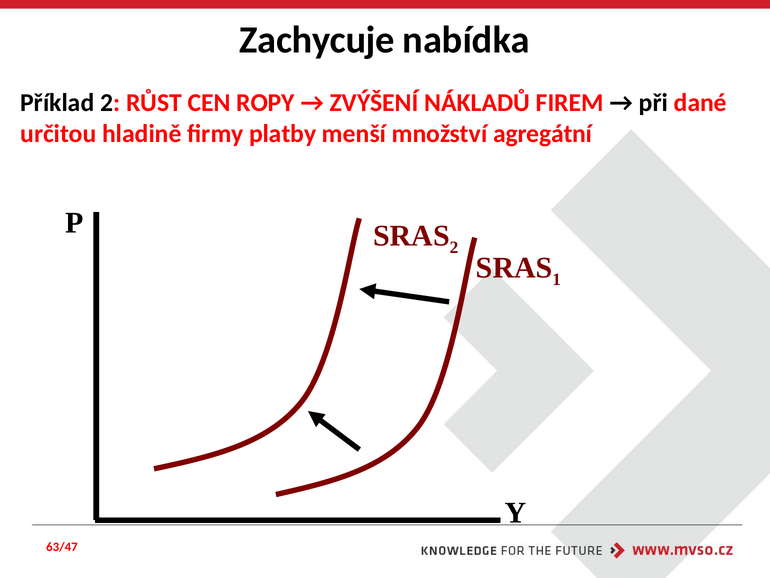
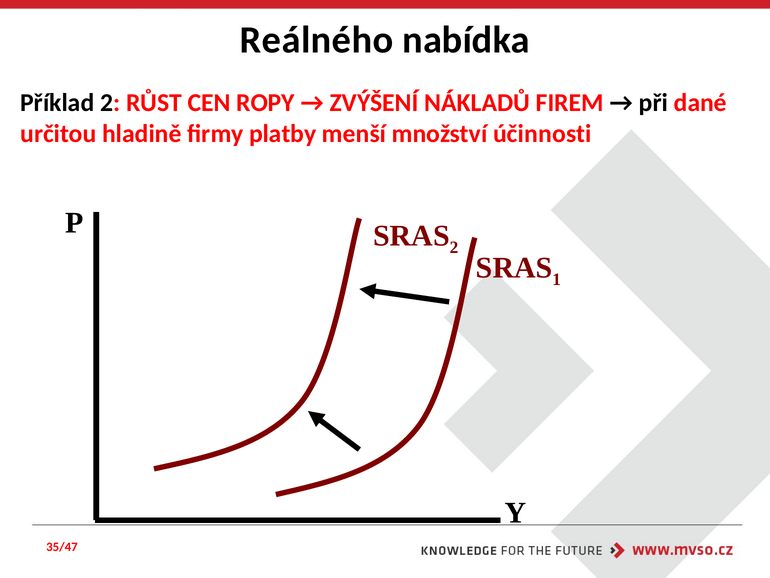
Zachycuje: Zachycuje -> Reálného (317, 40)
agregátní: agregátní -> účinnosti (542, 134)
63/47: 63/47 -> 35/47 (62, 546)
